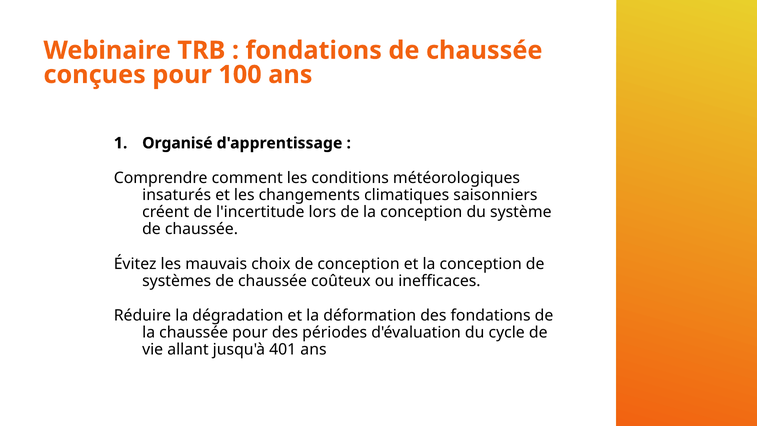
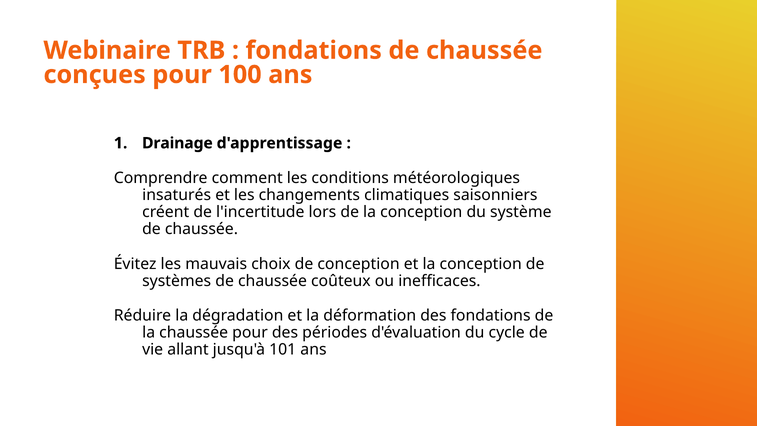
Organisé: Organisé -> Drainage (177, 143)
401: 401 -> 101 (283, 350)
